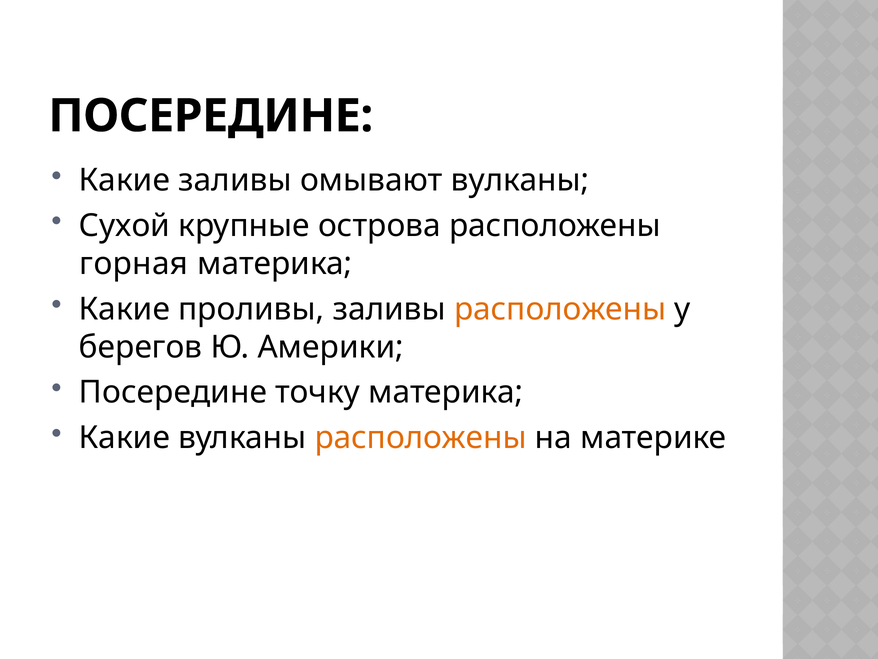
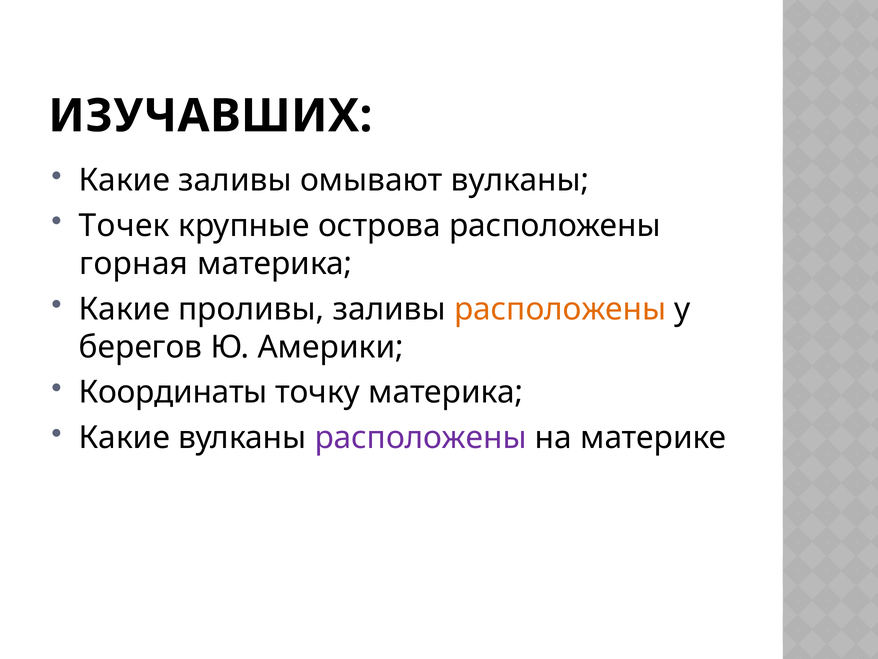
ПОСЕРЕДИНЕ: ПОСЕРЕДИНЕ -> ИЗУЧАВШИХ (210, 116)
Сухой: Сухой -> Точек (124, 225)
Посередине: Посередине -> Координаты (173, 392)
расположены colour: orange -> purple (421, 438)
